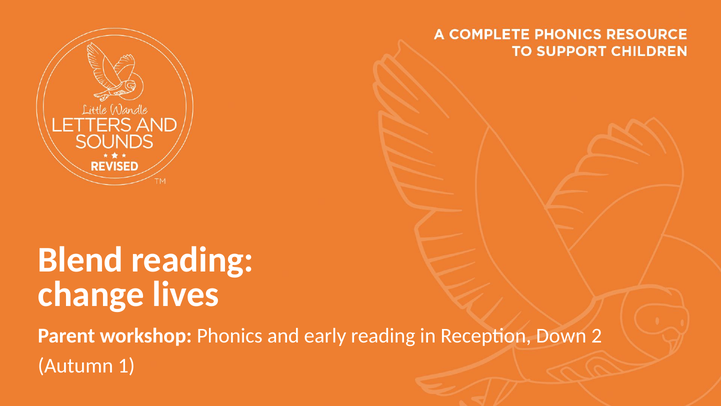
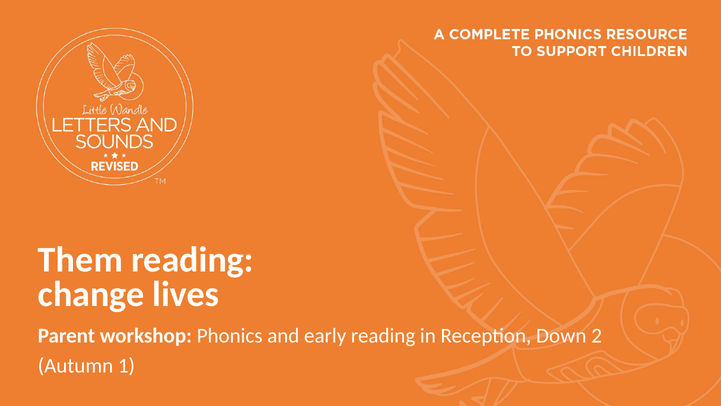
Blend: Blend -> Them (80, 260)
